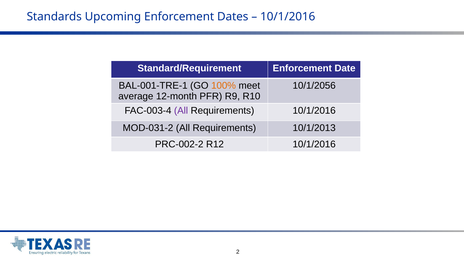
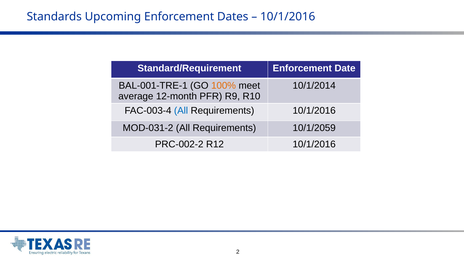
10/1/2056: 10/1/2056 -> 10/1/2014 (314, 86)
All colour: purple -> blue (181, 111)
10/1/2013: 10/1/2013 -> 10/1/2059 (314, 128)
